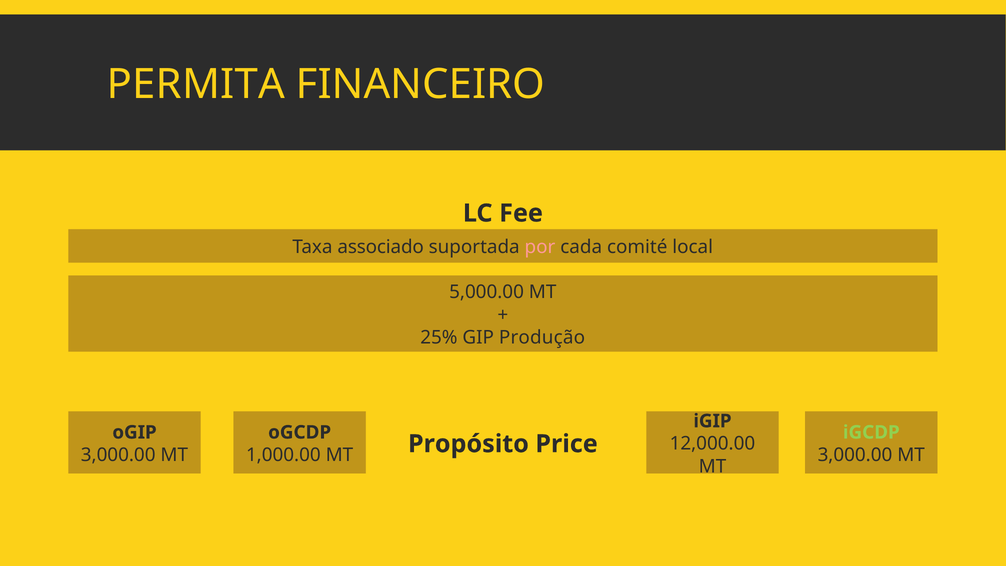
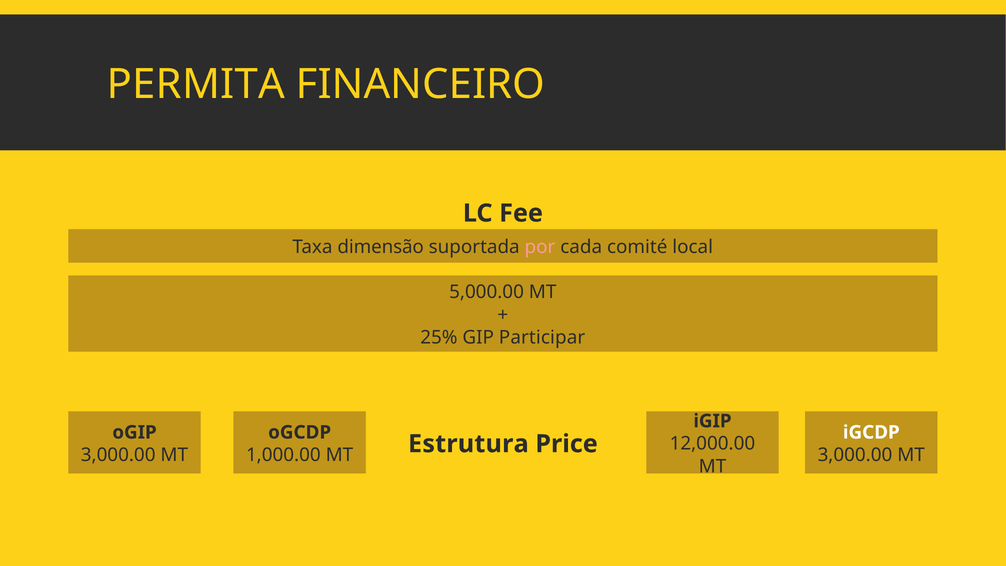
associado: associado -> dimensão (381, 247)
Produção: Produção -> Participar (542, 337)
iGCDP colour: light green -> white (871, 432)
Propósito: Propósito -> Estrutura (468, 444)
